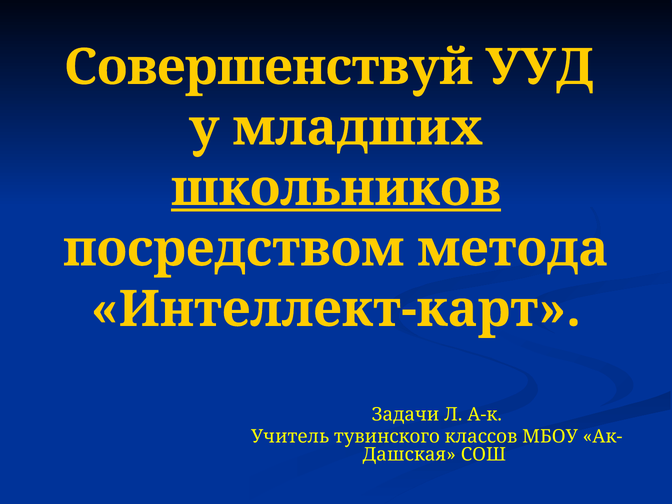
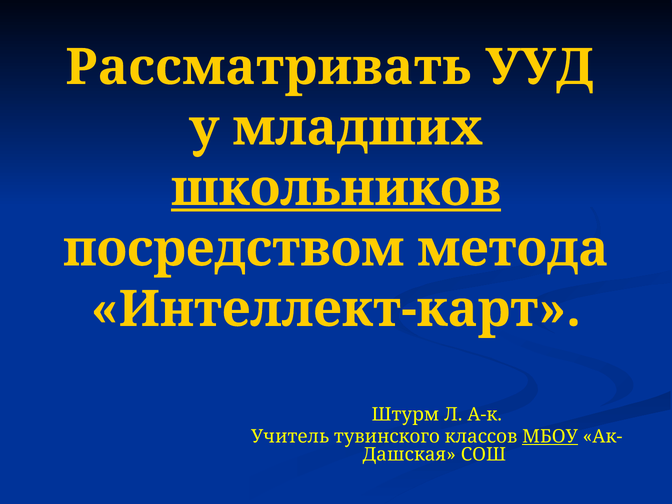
Совершенствуй: Совершенствуй -> Рассматривать (268, 67)
Задачи: Задачи -> Штурм (405, 415)
МБОУ underline: none -> present (550, 436)
